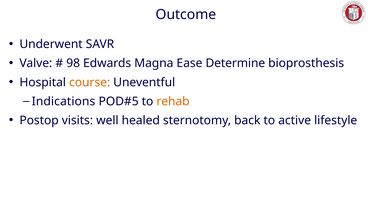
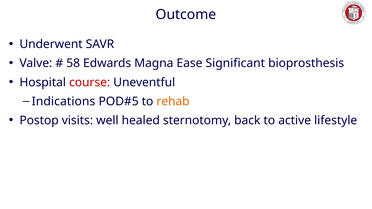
98: 98 -> 58 (73, 63)
Determine: Determine -> Significant (235, 63)
course colour: orange -> red (90, 82)
